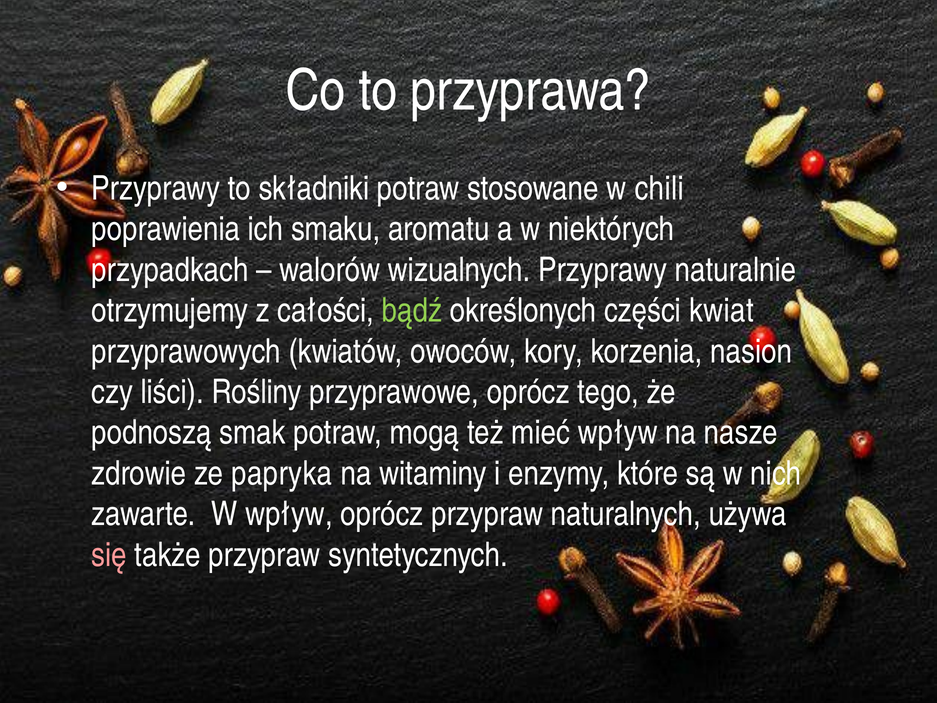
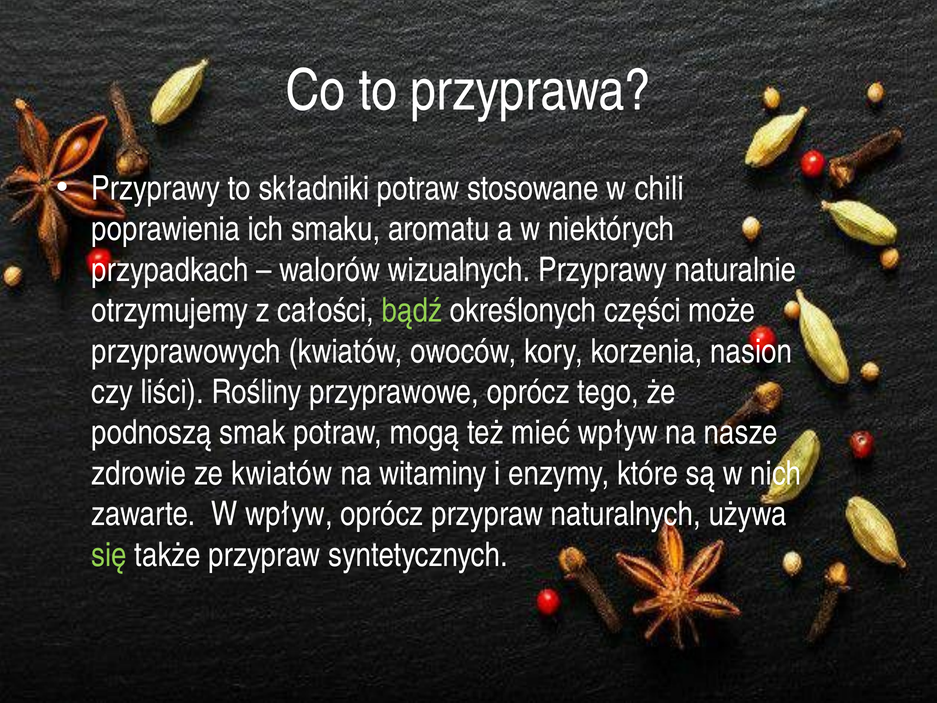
kwiat: kwiat -> może (722, 311)
ze papryka: papryka -> kwiatów (282, 473)
się colour: pink -> light green (109, 555)
